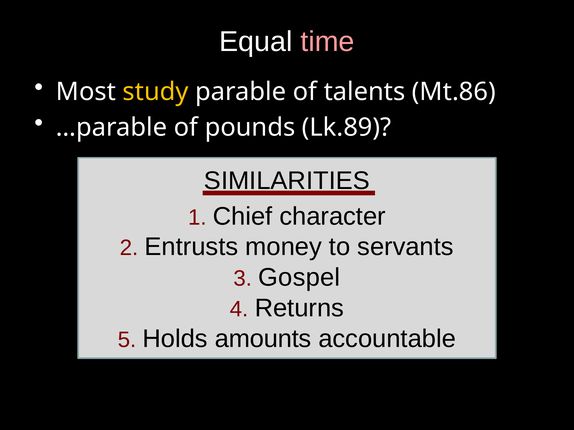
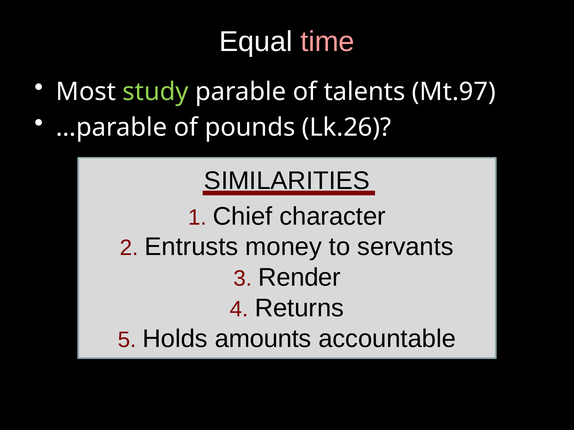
study colour: yellow -> light green (156, 92)
Mt.86: Mt.86 -> Mt.97 (454, 92)
Lk.89: Lk.89 -> Lk.26 (347, 127)
Gospel: Gospel -> Render (299, 278)
